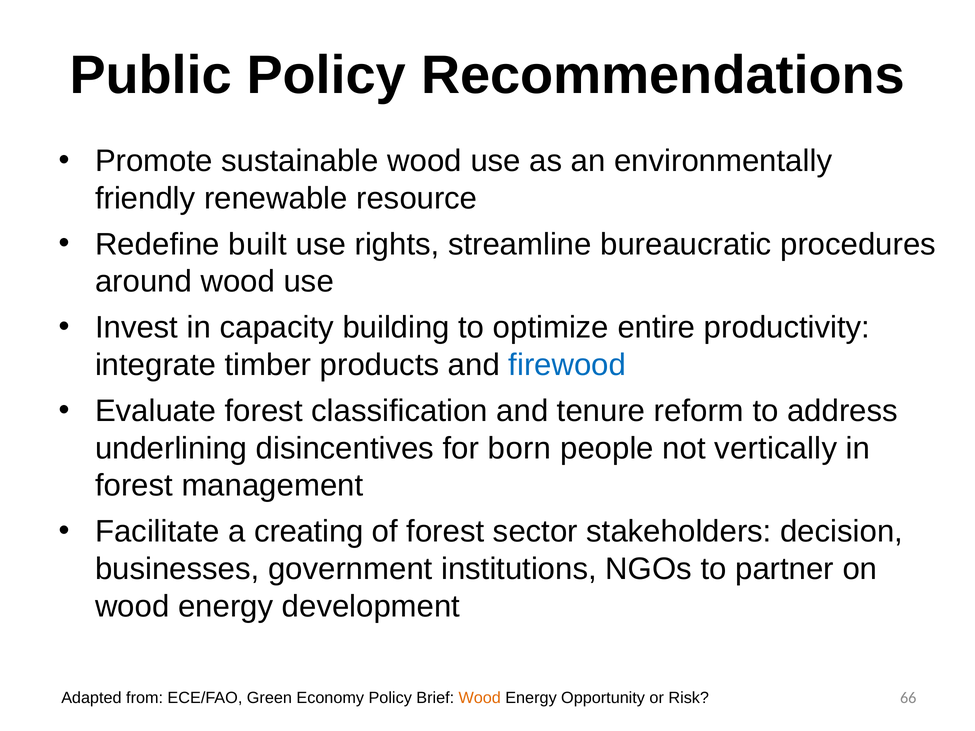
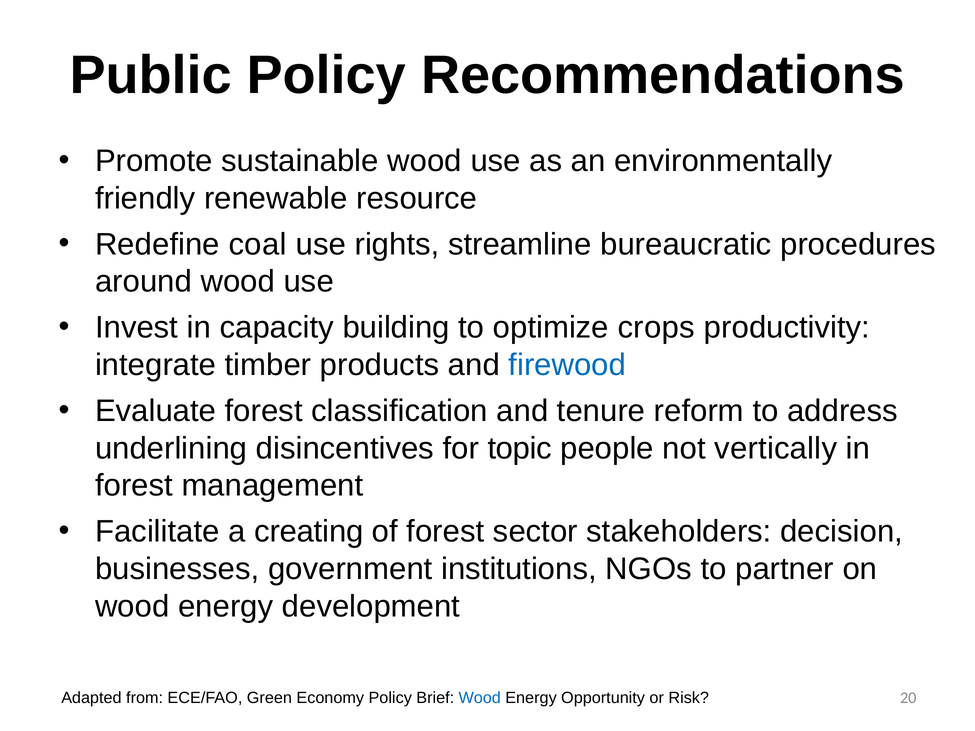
built: built -> coal (258, 244)
entire: entire -> crops (656, 328)
born: born -> topic (520, 448)
Wood colour: orange -> blue (480, 698)
66: 66 -> 20 (908, 698)
